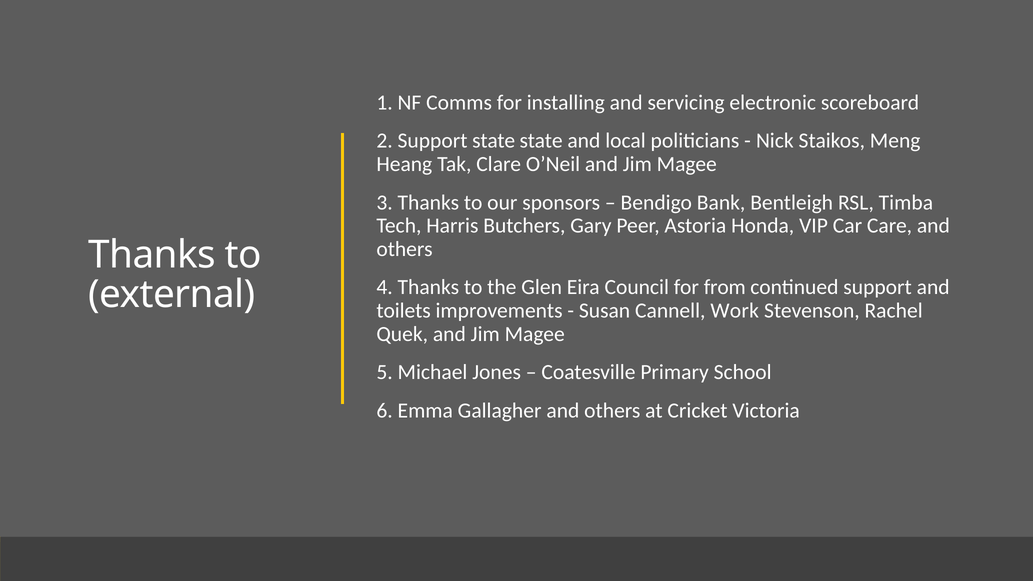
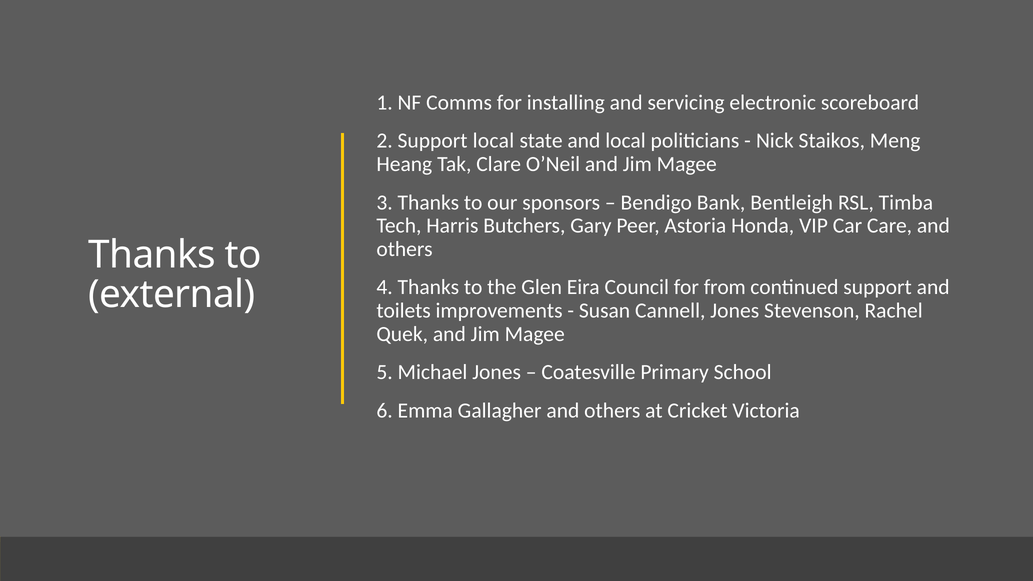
Support state: state -> local (493, 141)
Cannell Work: Work -> Jones (735, 311)
